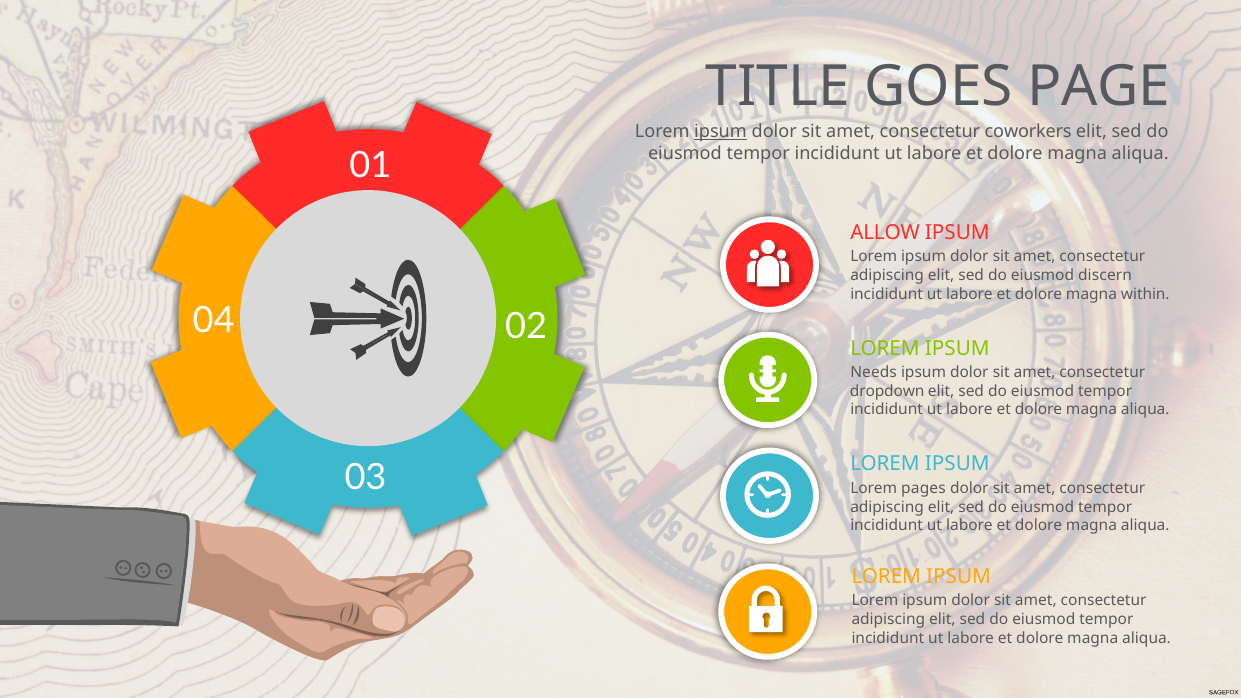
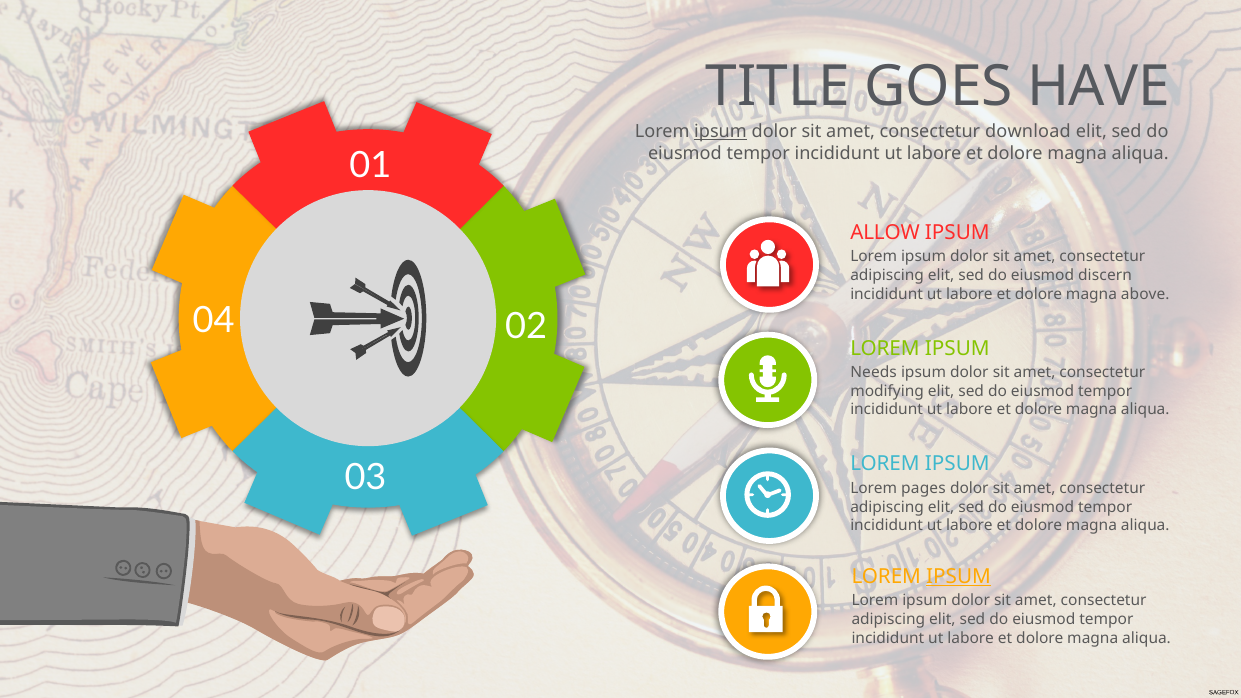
PAGE: PAGE -> HAVE (1099, 86)
coworkers: coworkers -> download (1028, 131)
within: within -> above (1145, 294)
dropdown: dropdown -> modifying (887, 391)
IPSUM underline: none -> present (959, 576)
